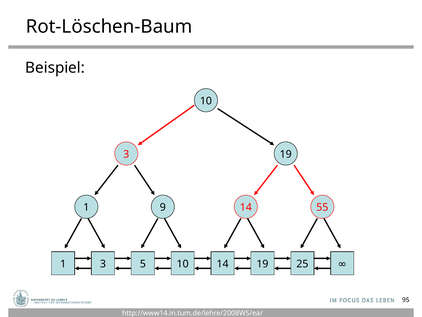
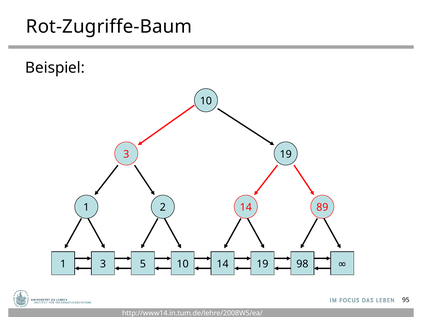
Rot-Löschen-Baum: Rot-Löschen-Baum -> Rot-Zugriffe-Baum (109, 27)
9: 9 -> 2 (163, 207)
55: 55 -> 89 (322, 207)
25: 25 -> 98 (302, 264)
